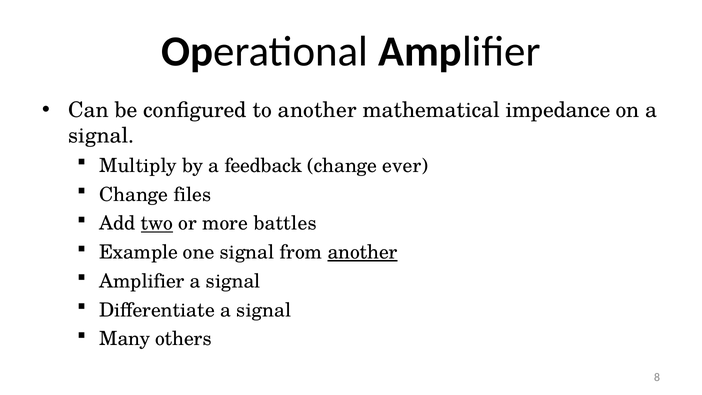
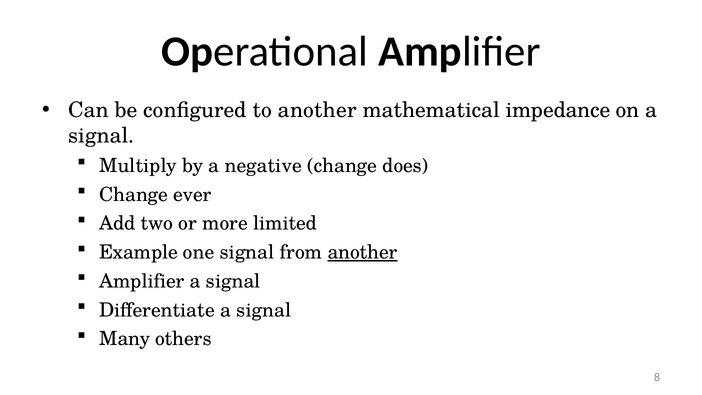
feedback: feedback -> negative (263, 166)
ever: ever -> does (405, 166)
files: files -> ever (192, 195)
two underline: present -> none (157, 223)
battles: battles -> limited (285, 223)
